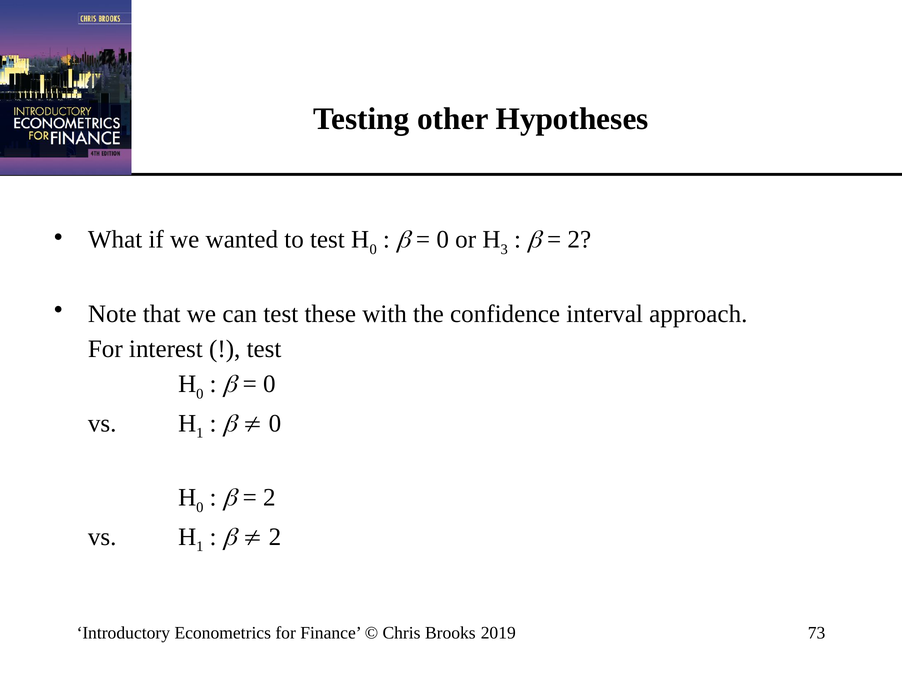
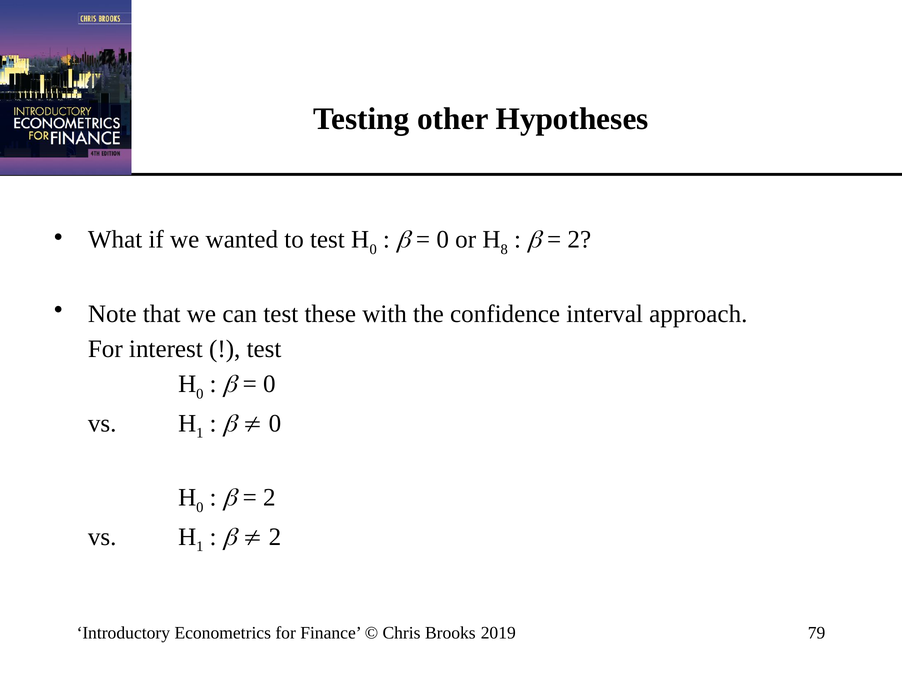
3: 3 -> 8 (504, 249)
73: 73 -> 79 (817, 633)
